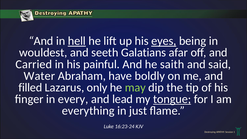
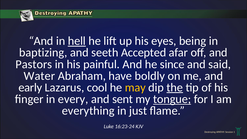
eyes underline: present -> none (164, 41)
wouldest: wouldest -> baptizing (43, 53)
Galatians: Galatians -> Accepted (144, 53)
Carried: Carried -> Pastors (34, 64)
saith: saith -> since (172, 64)
filled: filled -> early (30, 87)
only: only -> cool (97, 87)
may colour: light green -> yellow (135, 87)
the underline: none -> present (175, 87)
lead: lead -> sent (123, 99)
